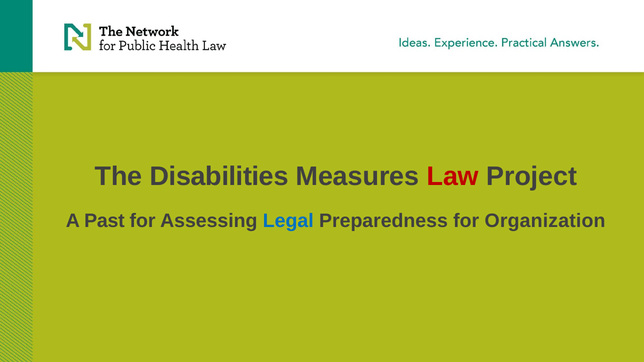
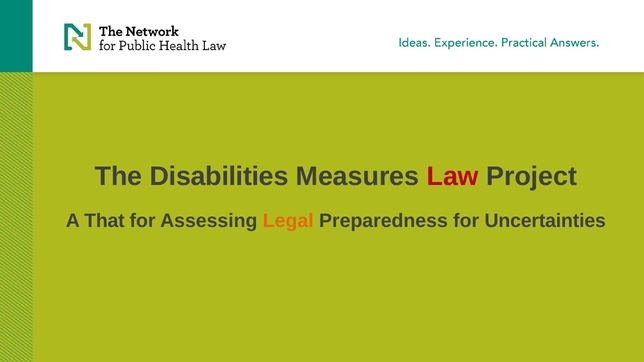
Past: Past -> That (104, 221)
Legal colour: blue -> orange (288, 221)
Organization: Organization -> Uncertainties (545, 221)
